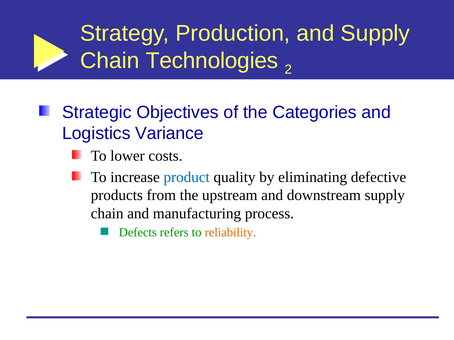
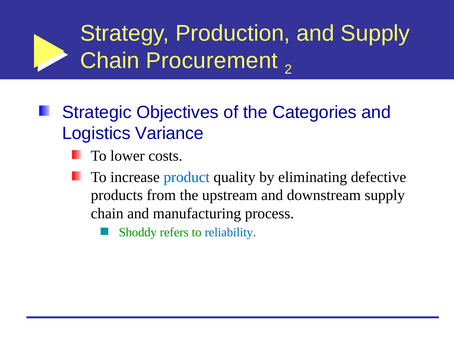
Technologies: Technologies -> Procurement (212, 61)
Defects: Defects -> Shoddy (138, 233)
reliability colour: orange -> blue (230, 233)
